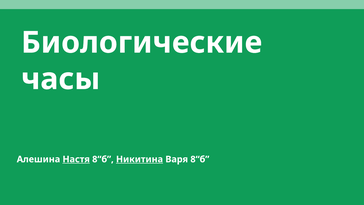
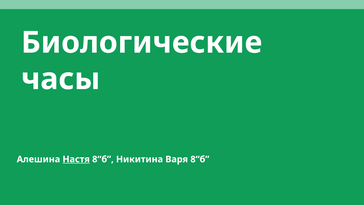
Никитина underline: present -> none (140, 159)
